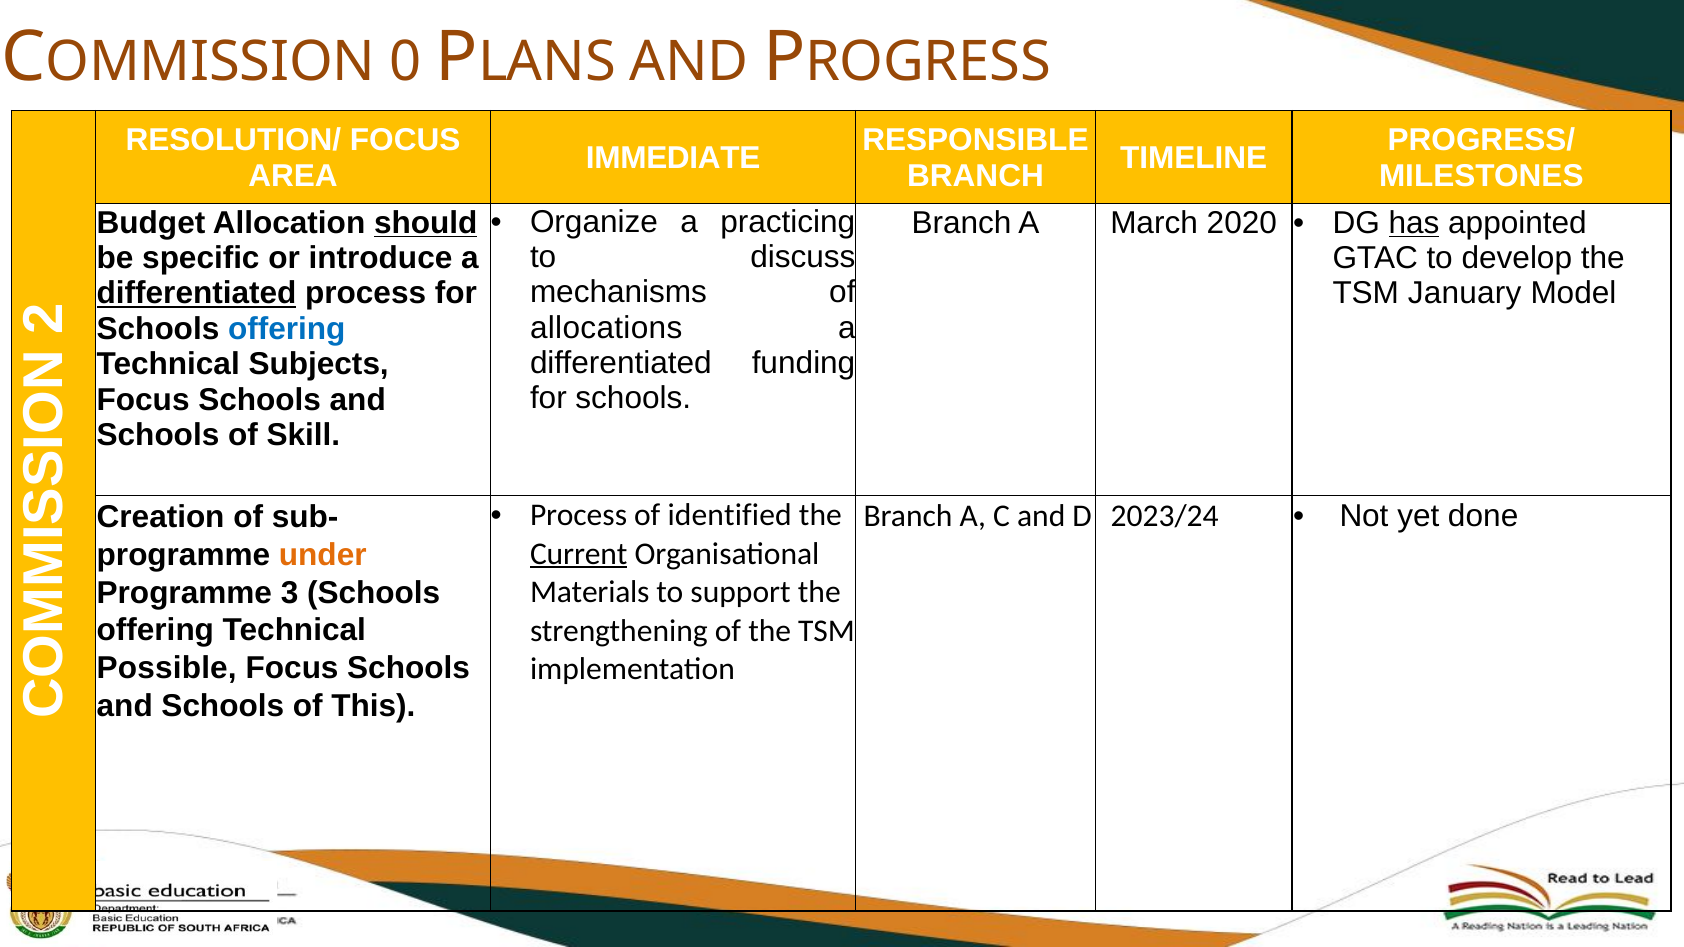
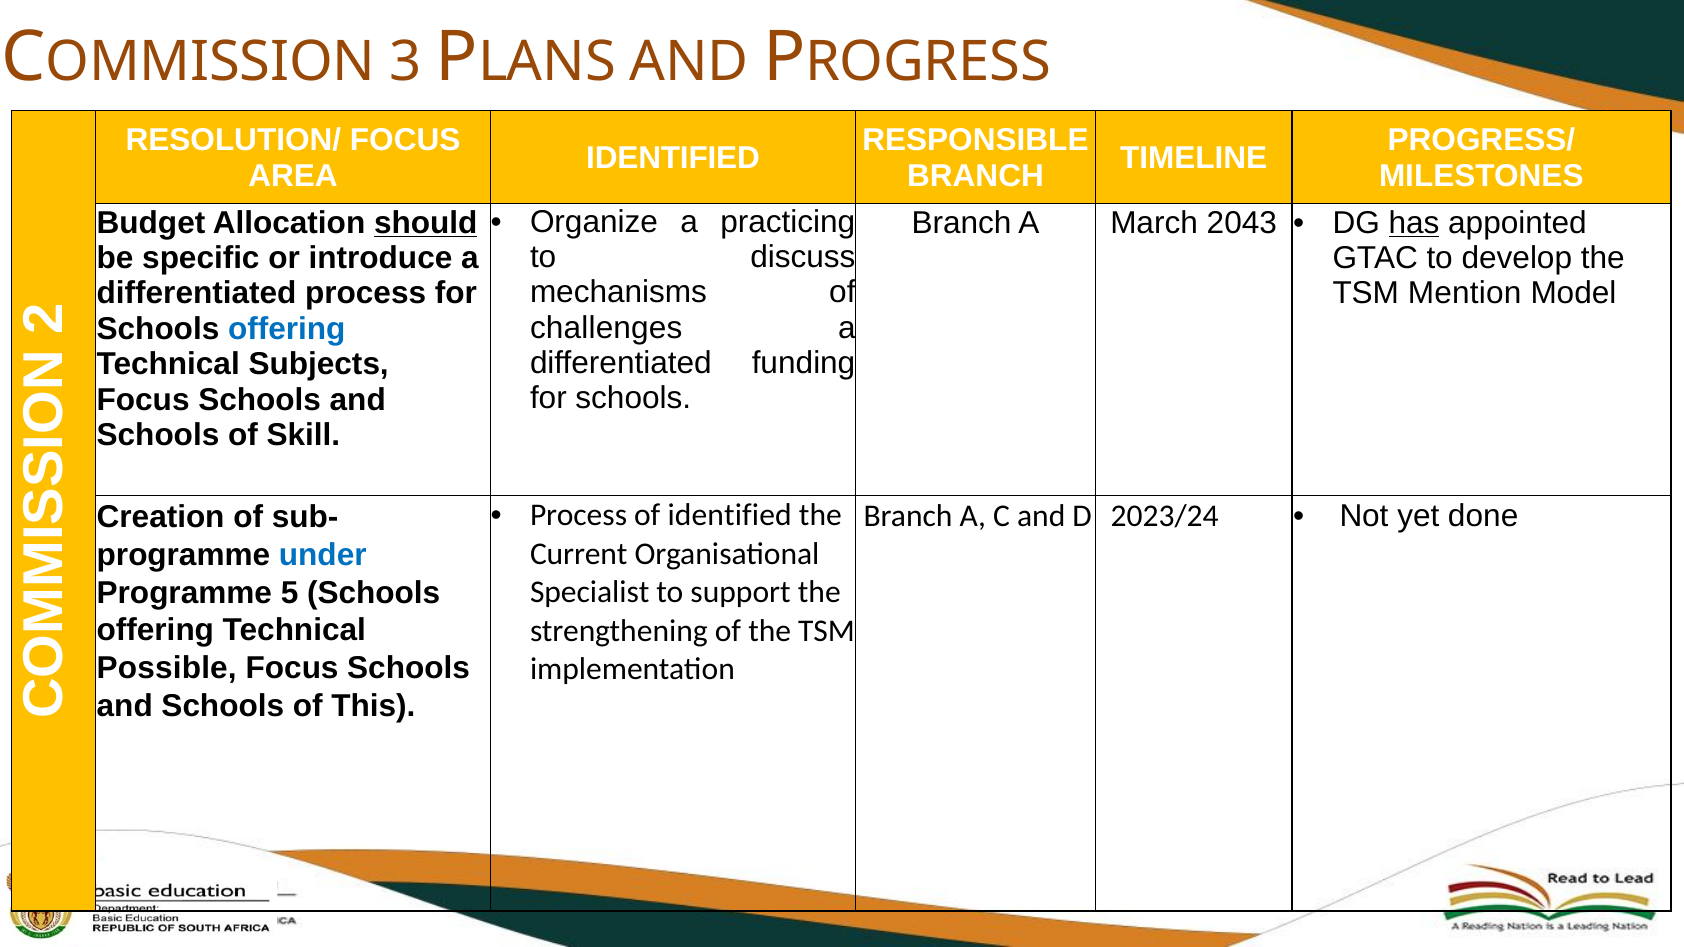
0: 0 -> 3 (405, 62)
IMMEDIATE: IMMEDIATE -> IDENTIFIED (673, 158)
2020: 2020 -> 2043 (1242, 223)
differentiated underline: present -> none (197, 294)
January: January -> Mention (1465, 294)
allocations: allocations -> challenges (606, 328)
under colour: orange -> blue (323, 555)
Current underline: present -> none (579, 554)
3: 3 -> 5 (290, 593)
Materials: Materials -> Specialist (590, 592)
